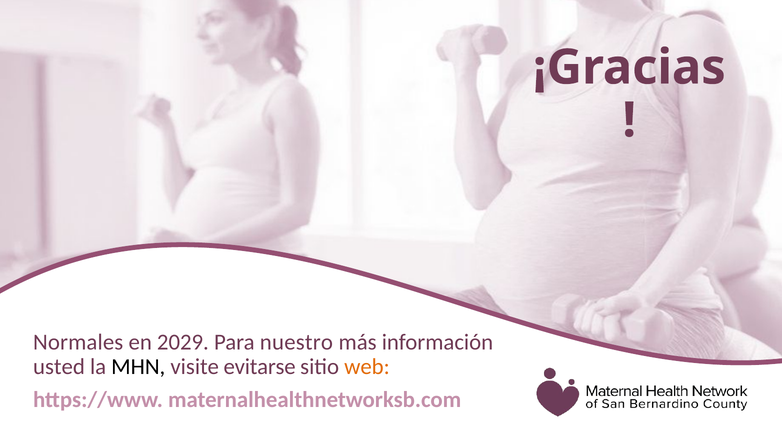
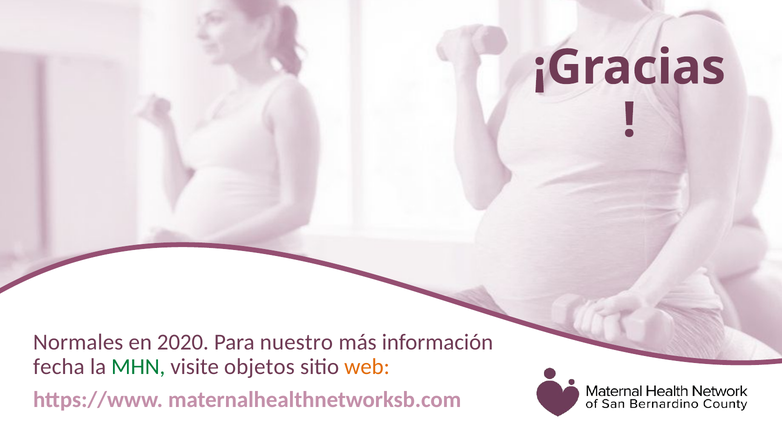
2029: 2029 -> 2020 (183, 342)
usted: usted -> fecha (59, 367)
MHN colour: black -> green (138, 367)
evitarse: evitarse -> objetos (259, 367)
